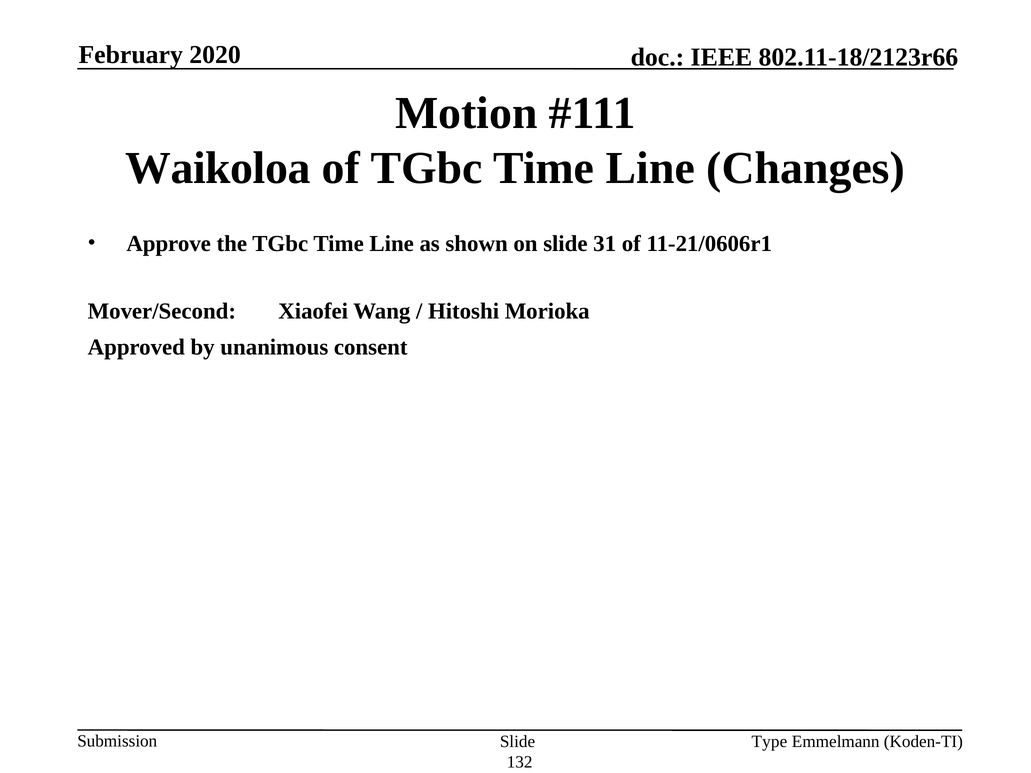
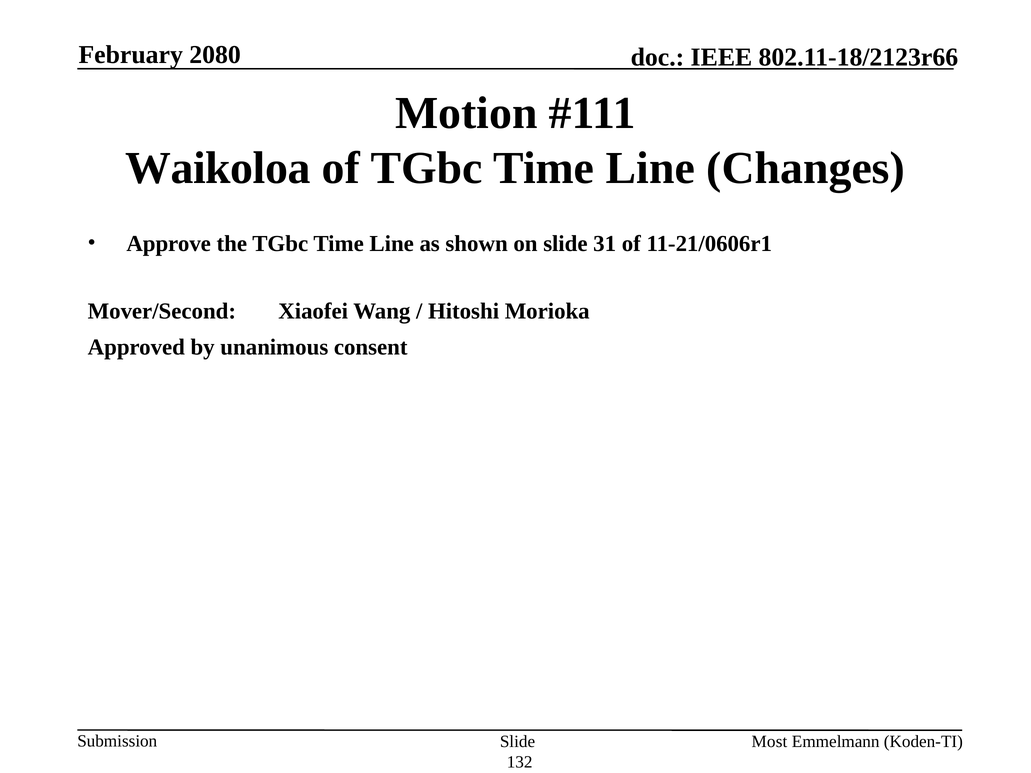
2020: 2020 -> 2080 (215, 55)
Type: Type -> Most (769, 742)
